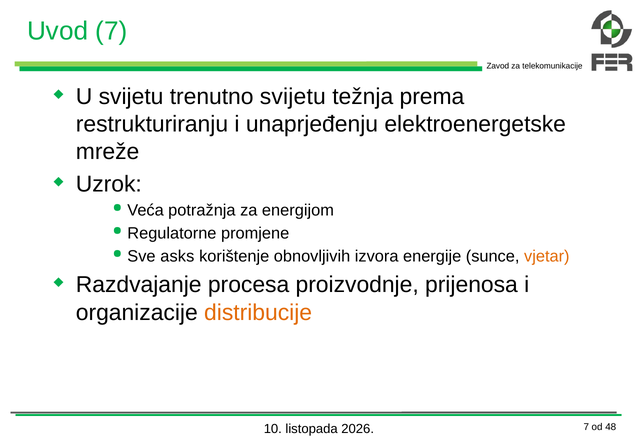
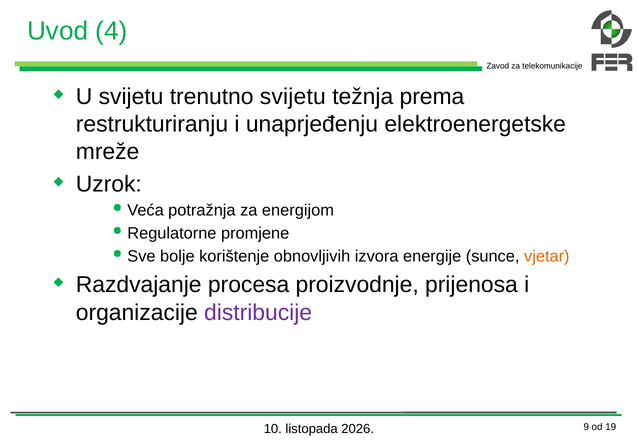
Uvod 7: 7 -> 4 (111, 31)
asks: asks -> bolje (177, 256)
distribucije colour: orange -> purple (258, 312)
7: 7 -> 9 (586, 427)
48: 48 -> 19 (611, 427)
